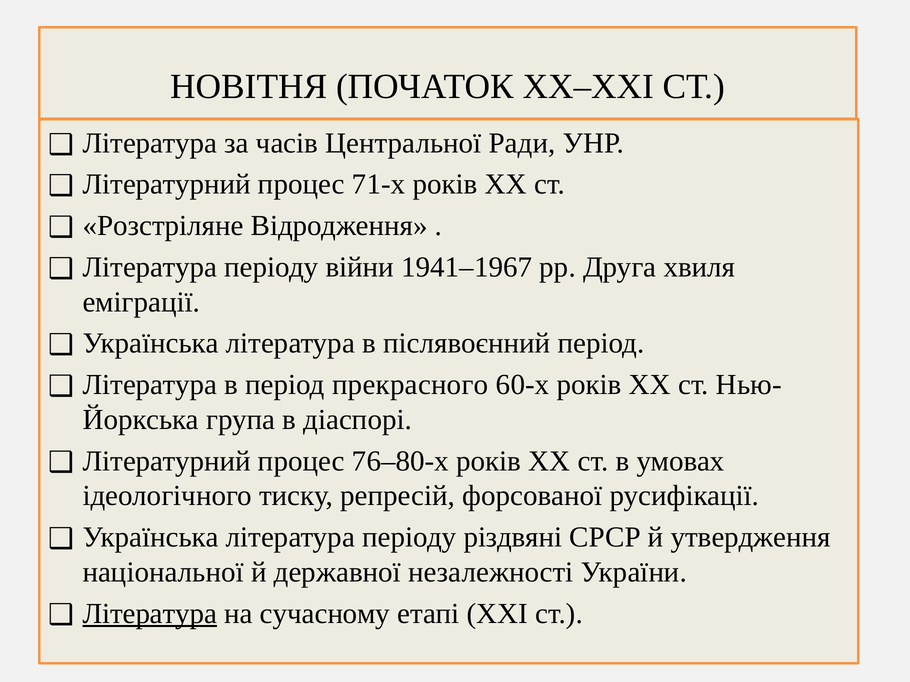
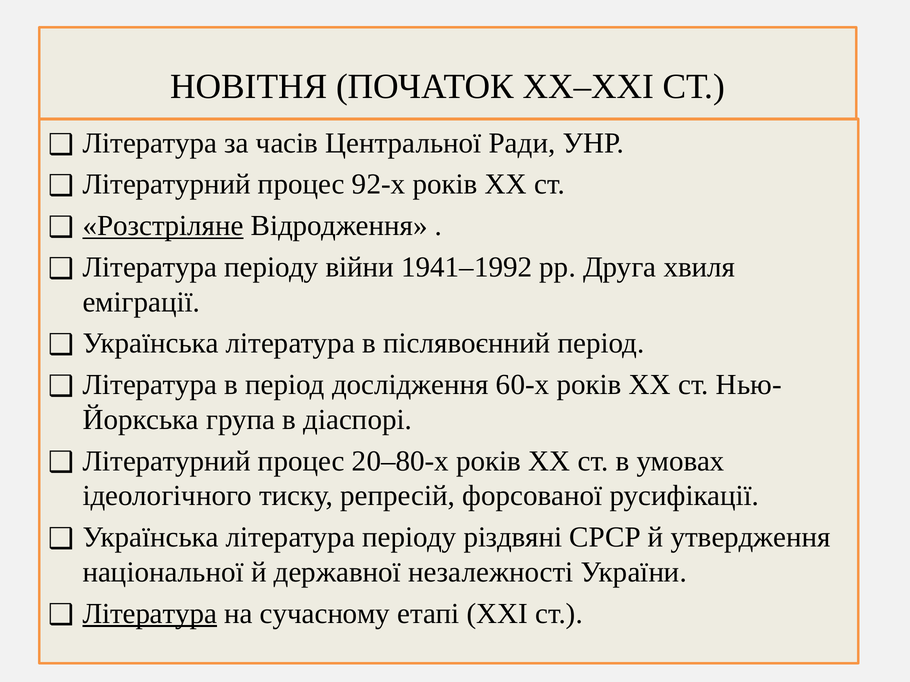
71-х: 71-х -> 92-х (379, 185)
Розстріляне underline: none -> present (163, 226)
1941–1967: 1941–1967 -> 1941–1992 (467, 267)
прекрасного: прекрасного -> дослідження (410, 385)
76–80-х: 76–80-х -> 20–80-х (400, 461)
